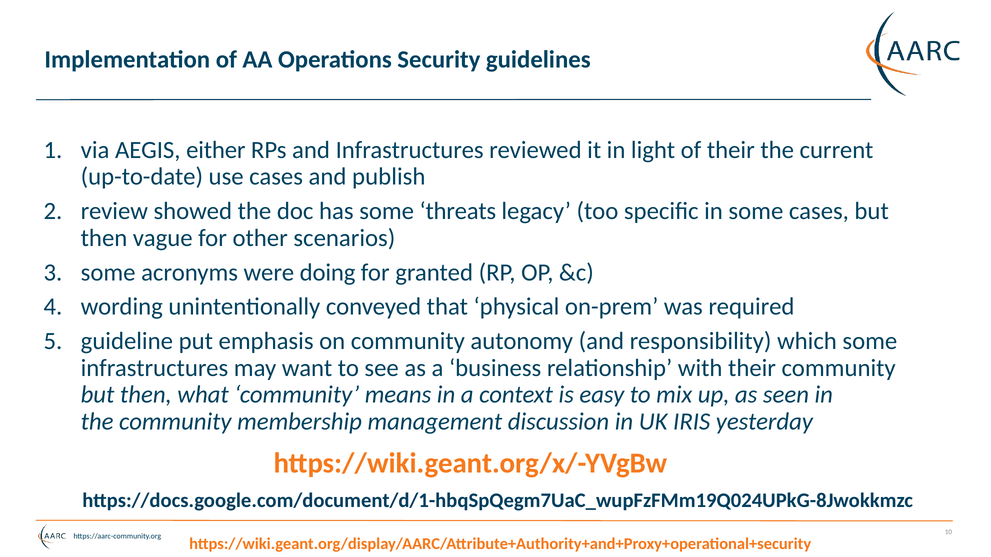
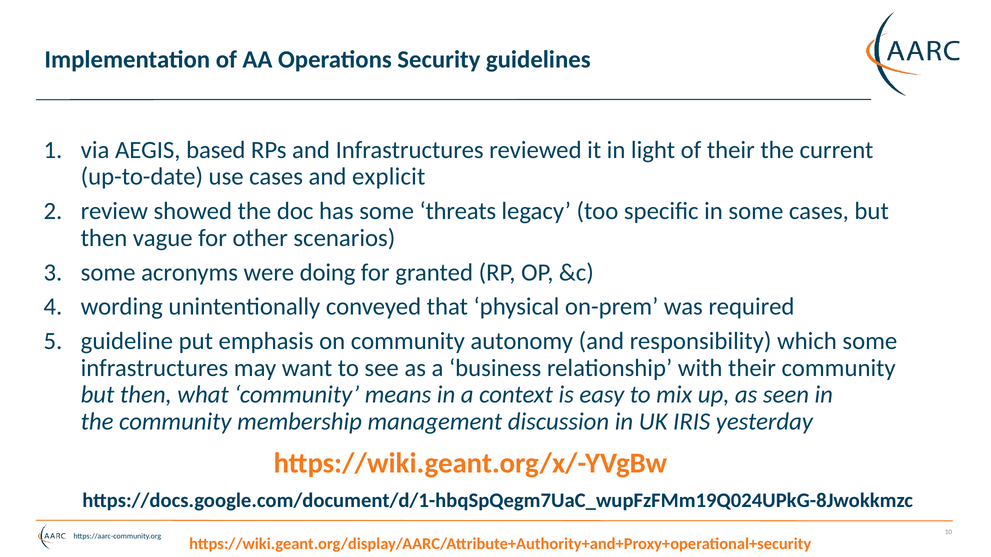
either: either -> based (216, 150)
publish: publish -> explicit (389, 177)
